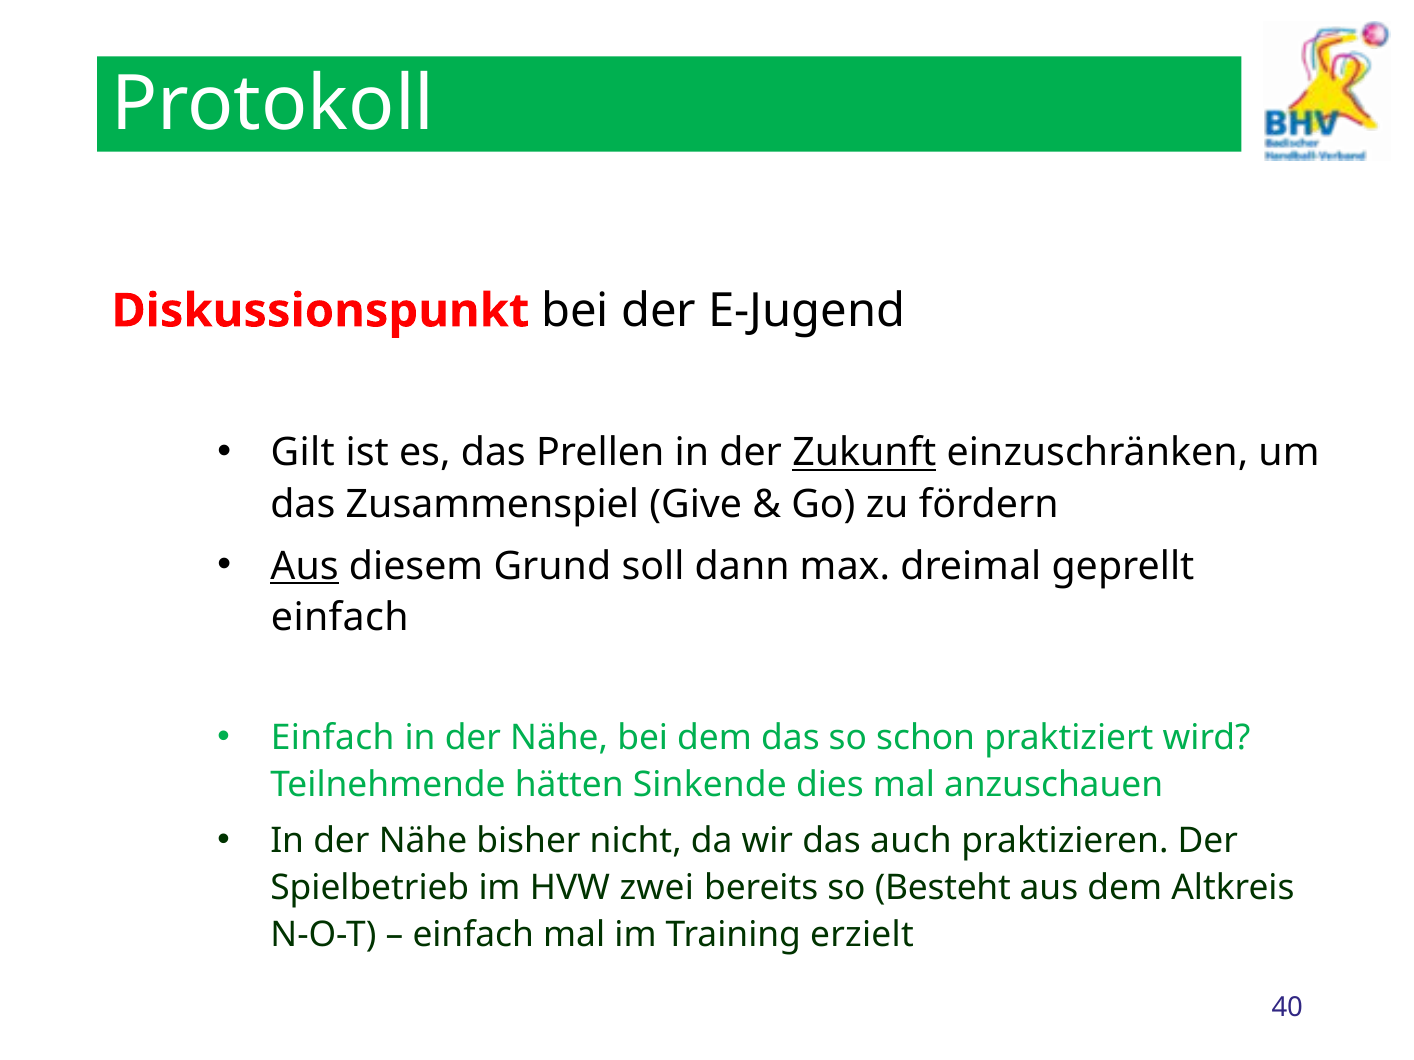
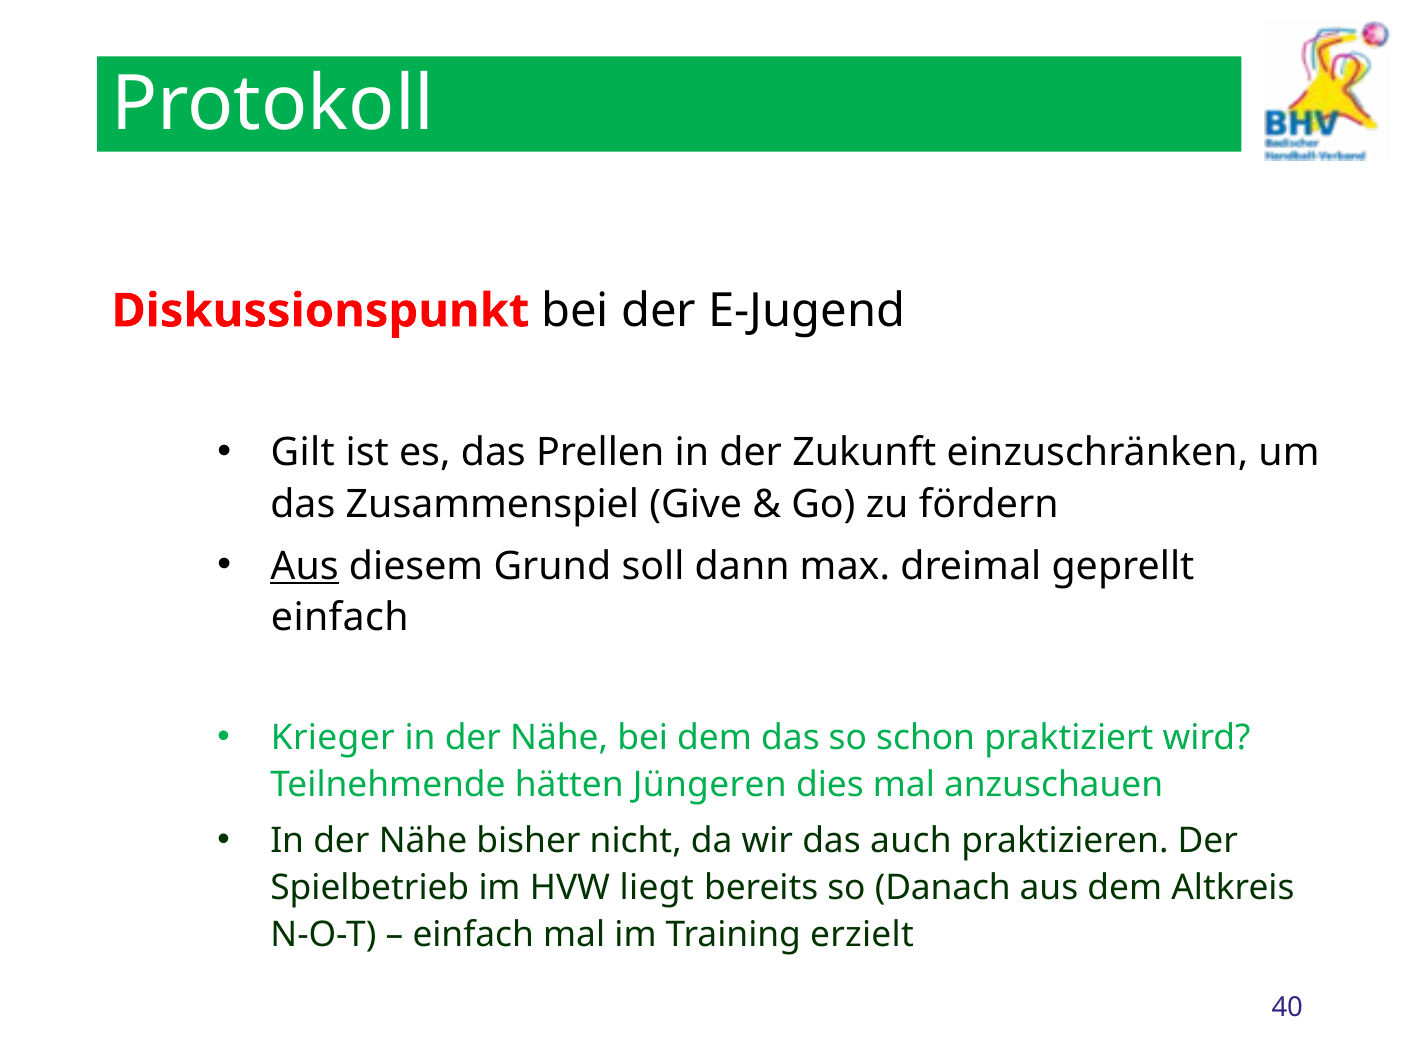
Zukunft underline: present -> none (864, 453)
Einfach: Einfach -> Krieger (333, 738)
Sinkende: Sinkende -> Jüngeren (710, 785)
zwei: zwei -> liegt (657, 888)
Besteht: Besteht -> Danach (943, 888)
